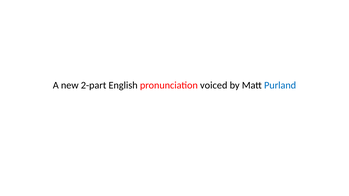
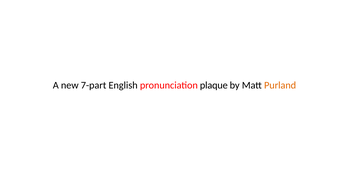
2-part: 2-part -> 7-part (94, 85)
voiced: voiced -> plaque (214, 85)
Purland colour: blue -> orange (280, 85)
